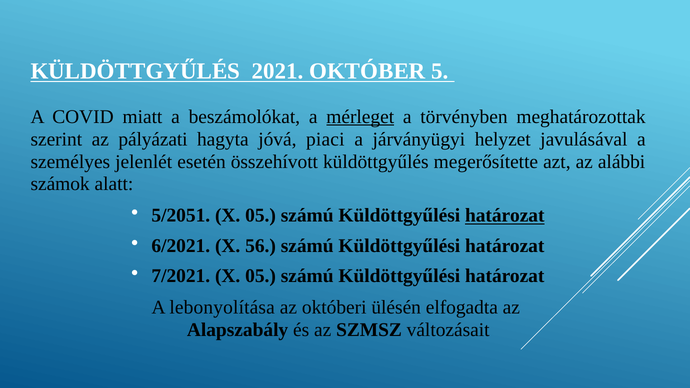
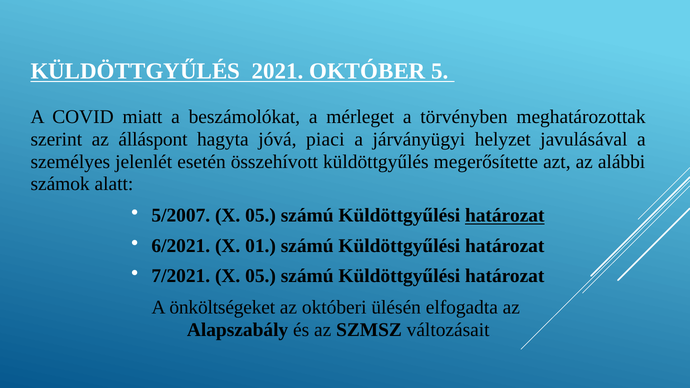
mérleget underline: present -> none (360, 117)
pályázati: pályázati -> álláspont (153, 139)
5/2051: 5/2051 -> 5/2007 (181, 216)
56: 56 -> 01 (261, 246)
lebonyolítása: lebonyolítása -> önköltségeket (222, 307)
